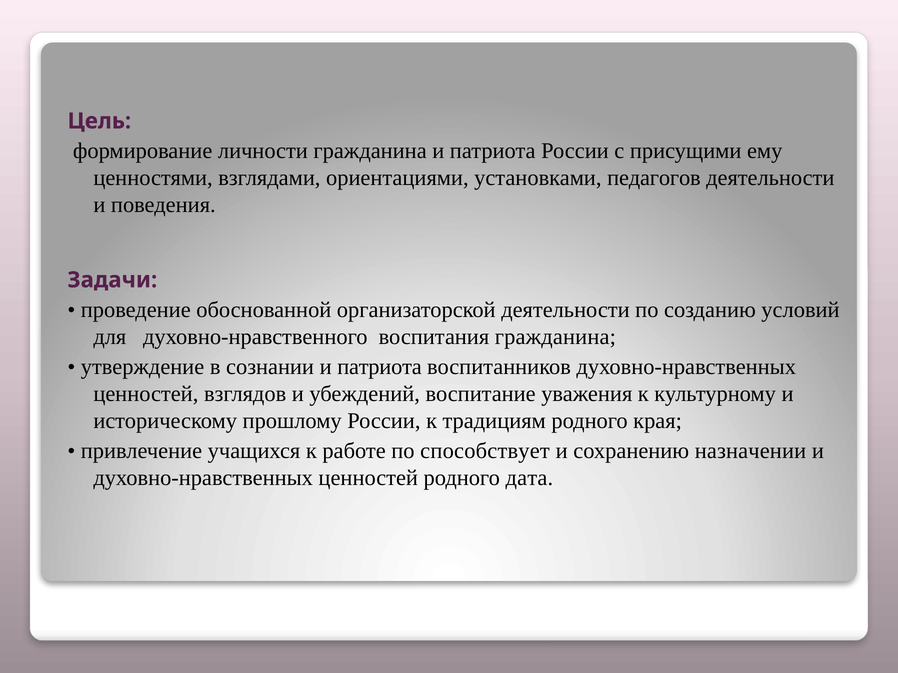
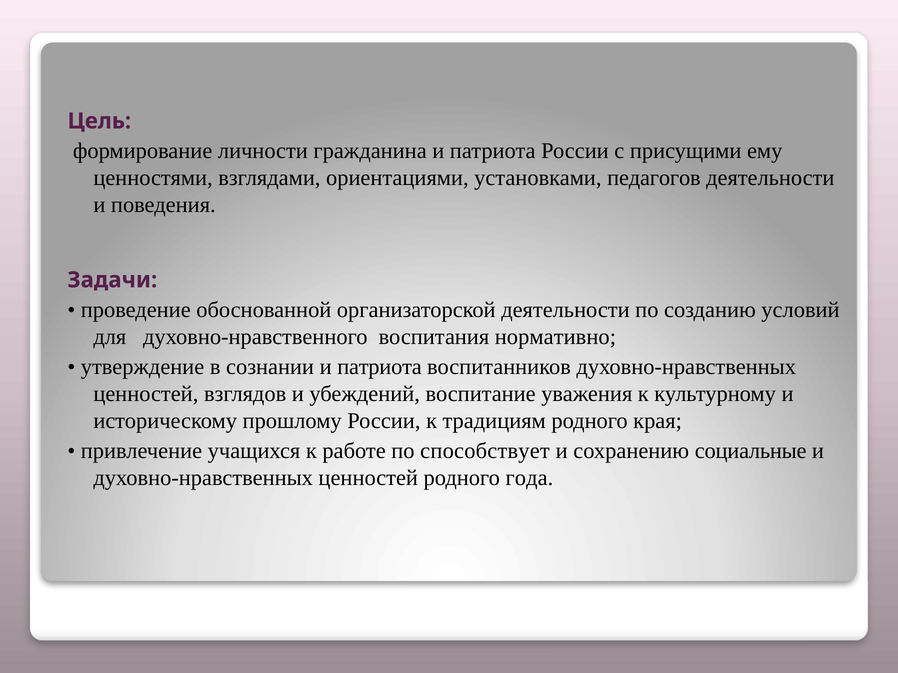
воспитания гражданина: гражданина -> нормативно (555, 337)
назначении: назначении -> социальные (751, 451)
дата: дата -> года (529, 478)
